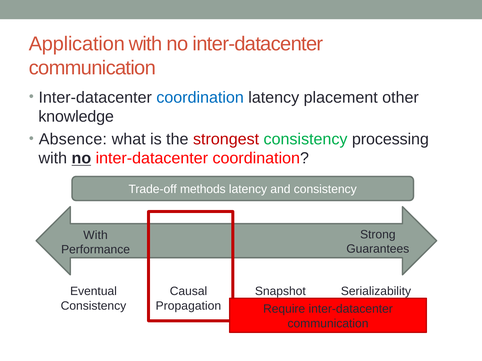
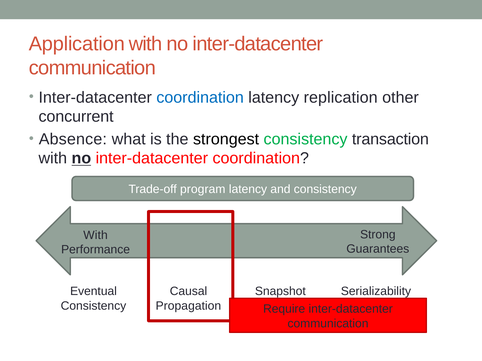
placement: placement -> replication (341, 98)
knowledge: knowledge -> concurrent (76, 117)
strongest colour: red -> black (226, 139)
processing: processing -> transaction (390, 139)
methods: methods -> program (203, 190)
